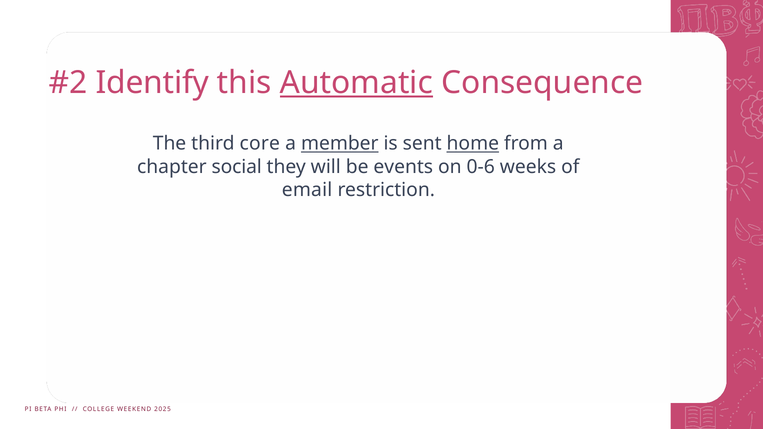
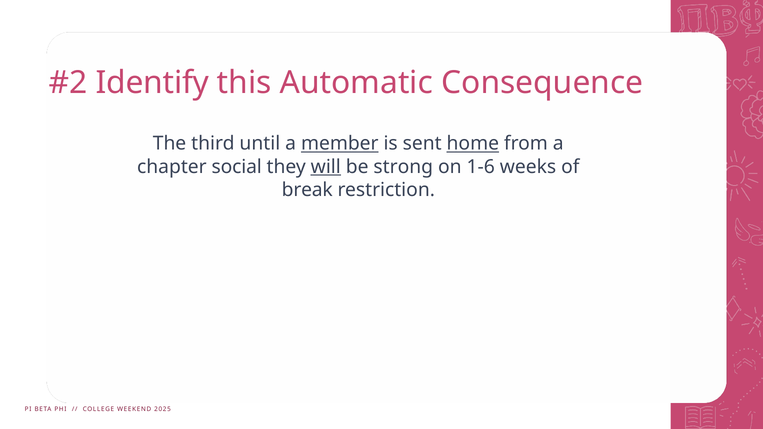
Automatic underline: present -> none (356, 83)
core: core -> until (260, 144)
will underline: none -> present (326, 167)
events: events -> strong (403, 167)
0-6: 0-6 -> 1-6 (481, 167)
email: email -> break (307, 190)
